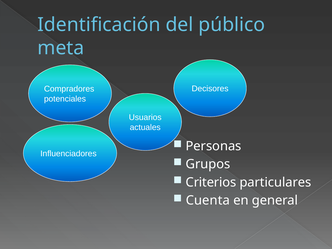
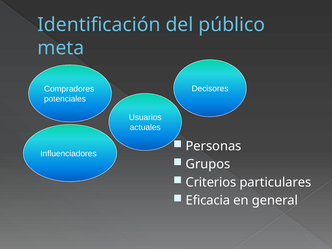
Cuenta: Cuenta -> Eficacia (208, 200)
